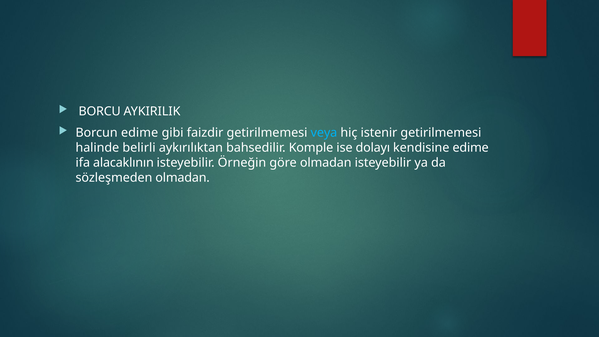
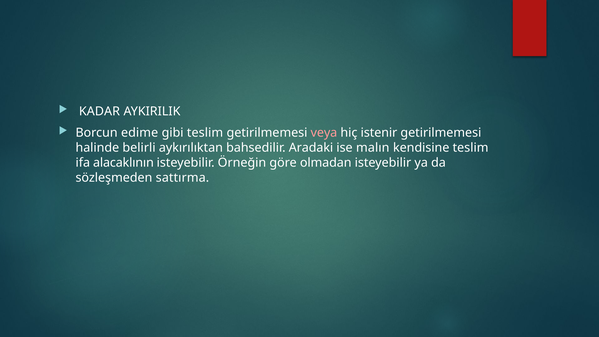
BORCU: BORCU -> KADAR (99, 111)
gibi faizdir: faizdir -> teslim (205, 133)
veya colour: light blue -> pink (324, 133)
Komple: Komple -> Aradaki (311, 148)
dolayı: dolayı -> malın (373, 148)
kendisine edime: edime -> teslim (471, 148)
sözleşmeden olmadan: olmadan -> sattırma (182, 178)
